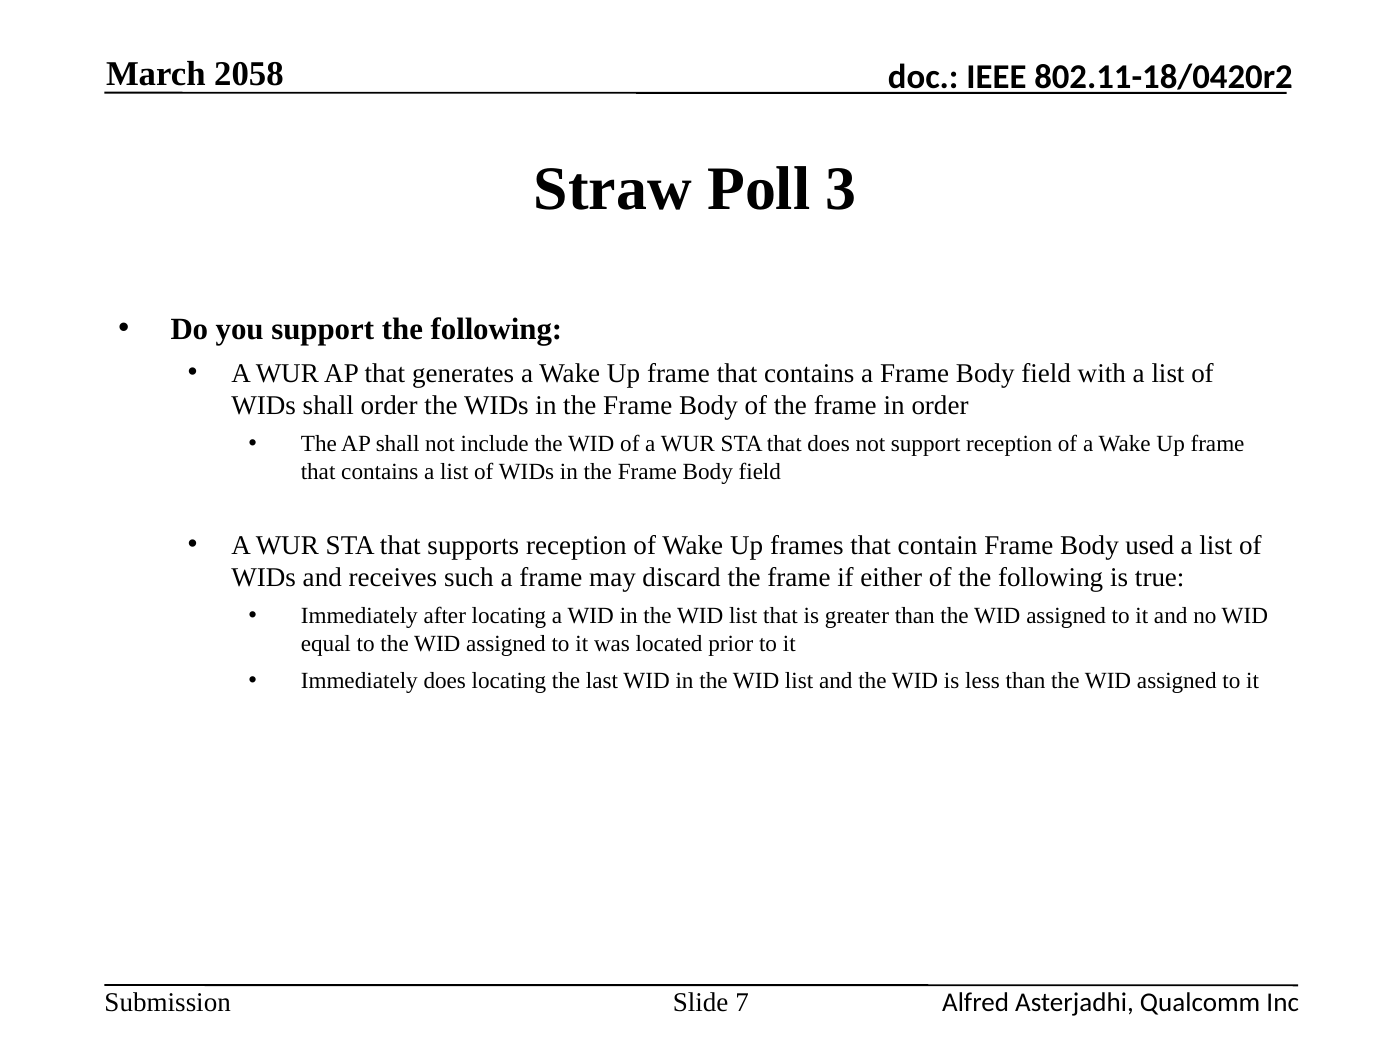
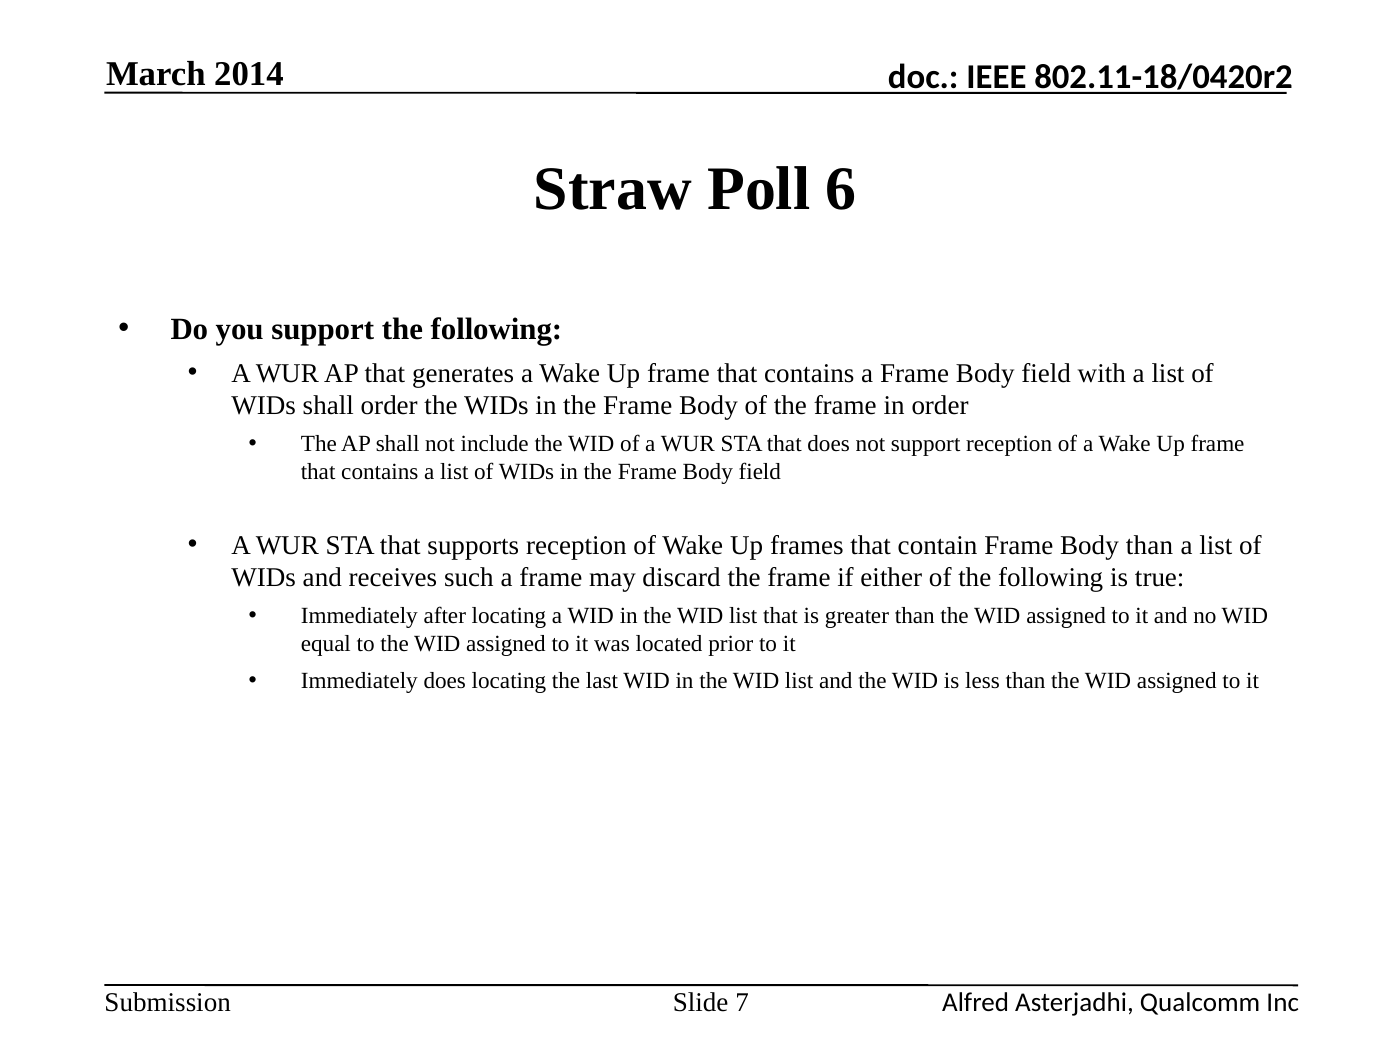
2058: 2058 -> 2014 (249, 74)
3: 3 -> 6 (841, 190)
Body used: used -> than (1150, 545)
